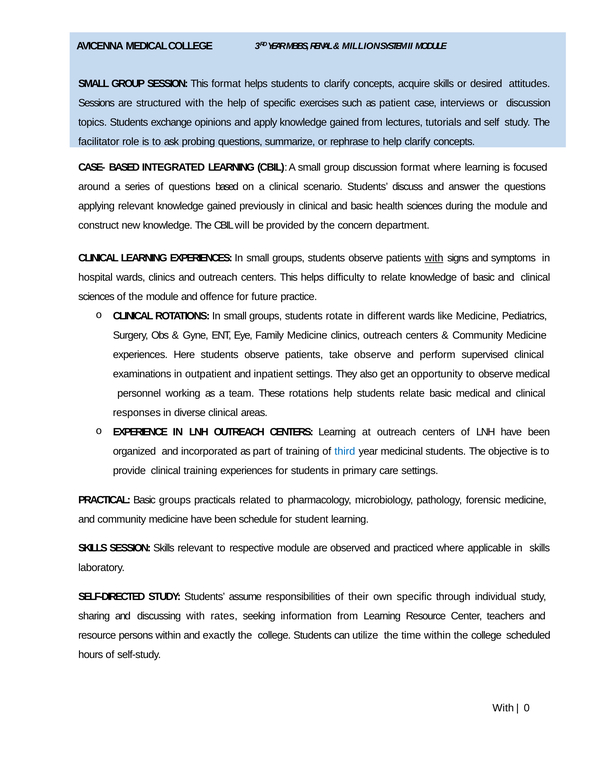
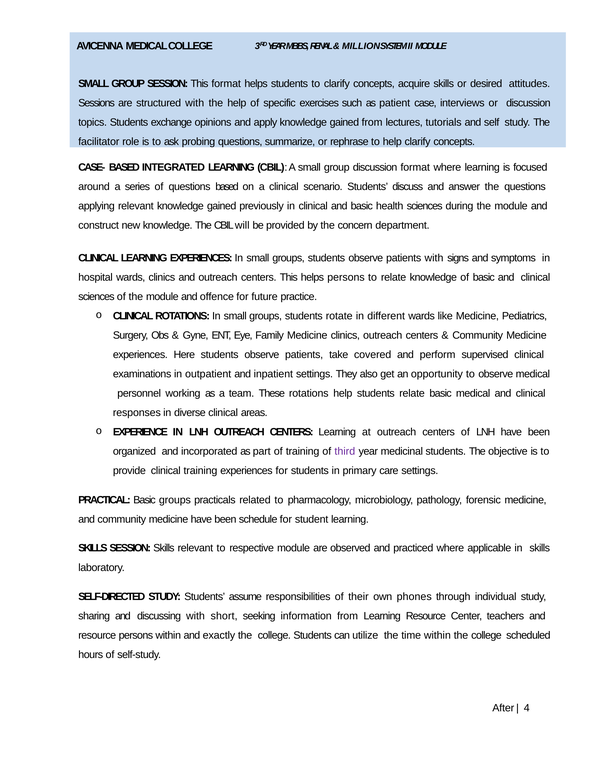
with underline: present -> none (434, 258)
helps difficulty: difficulty -> persons (346, 277)
take observe: observe -> covered (373, 355)
third colour: blue -> purple (345, 451)
own specific: specific -> phones (414, 597)
rates: rates -> short (224, 616)
With: With -> After (503, 708)
0: 0 -> 4 (527, 708)
